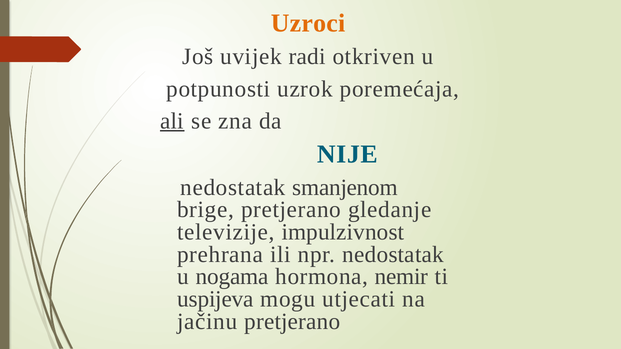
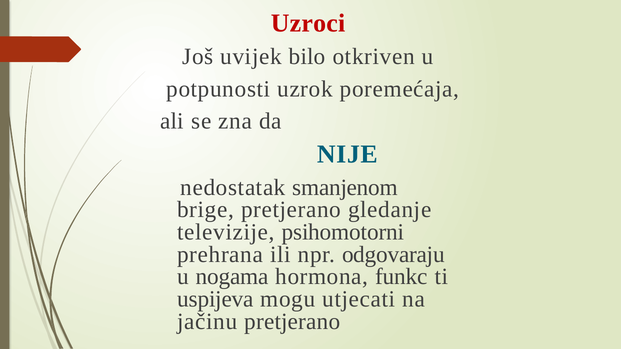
Uzroci colour: orange -> red (308, 23)
radi: radi -> bilo (307, 57)
ali underline: present -> none (172, 121)
impulzivnost: impulzivnost -> psihomotorni (343, 232)
npr nedostatak: nedostatak -> odgovaraju (393, 255)
nemir: nemir -> funkc (401, 277)
